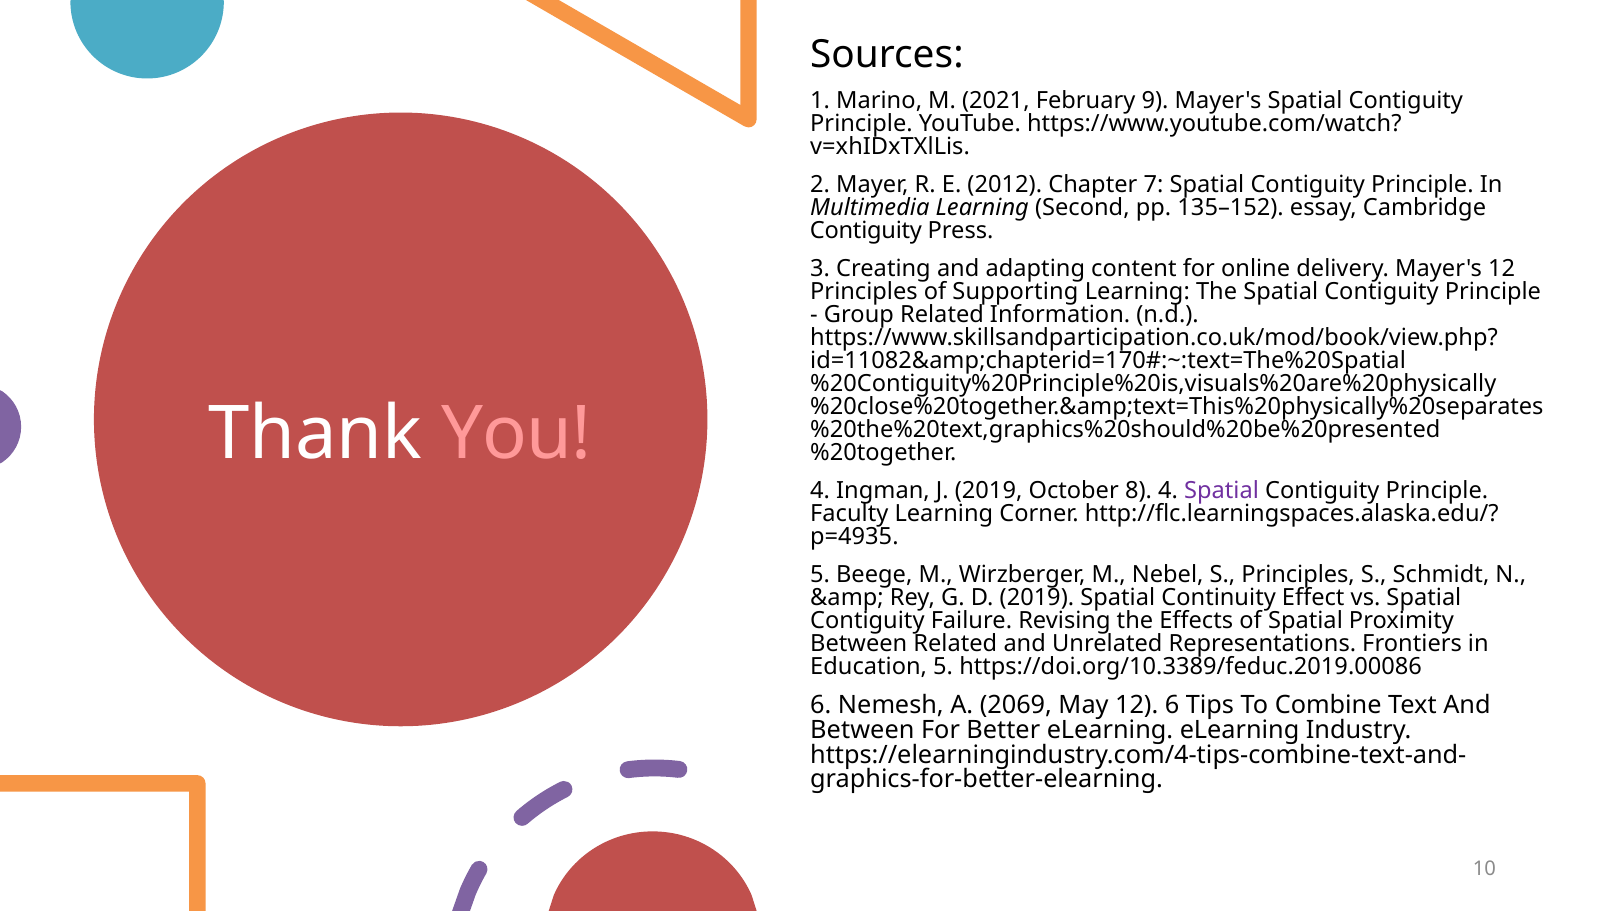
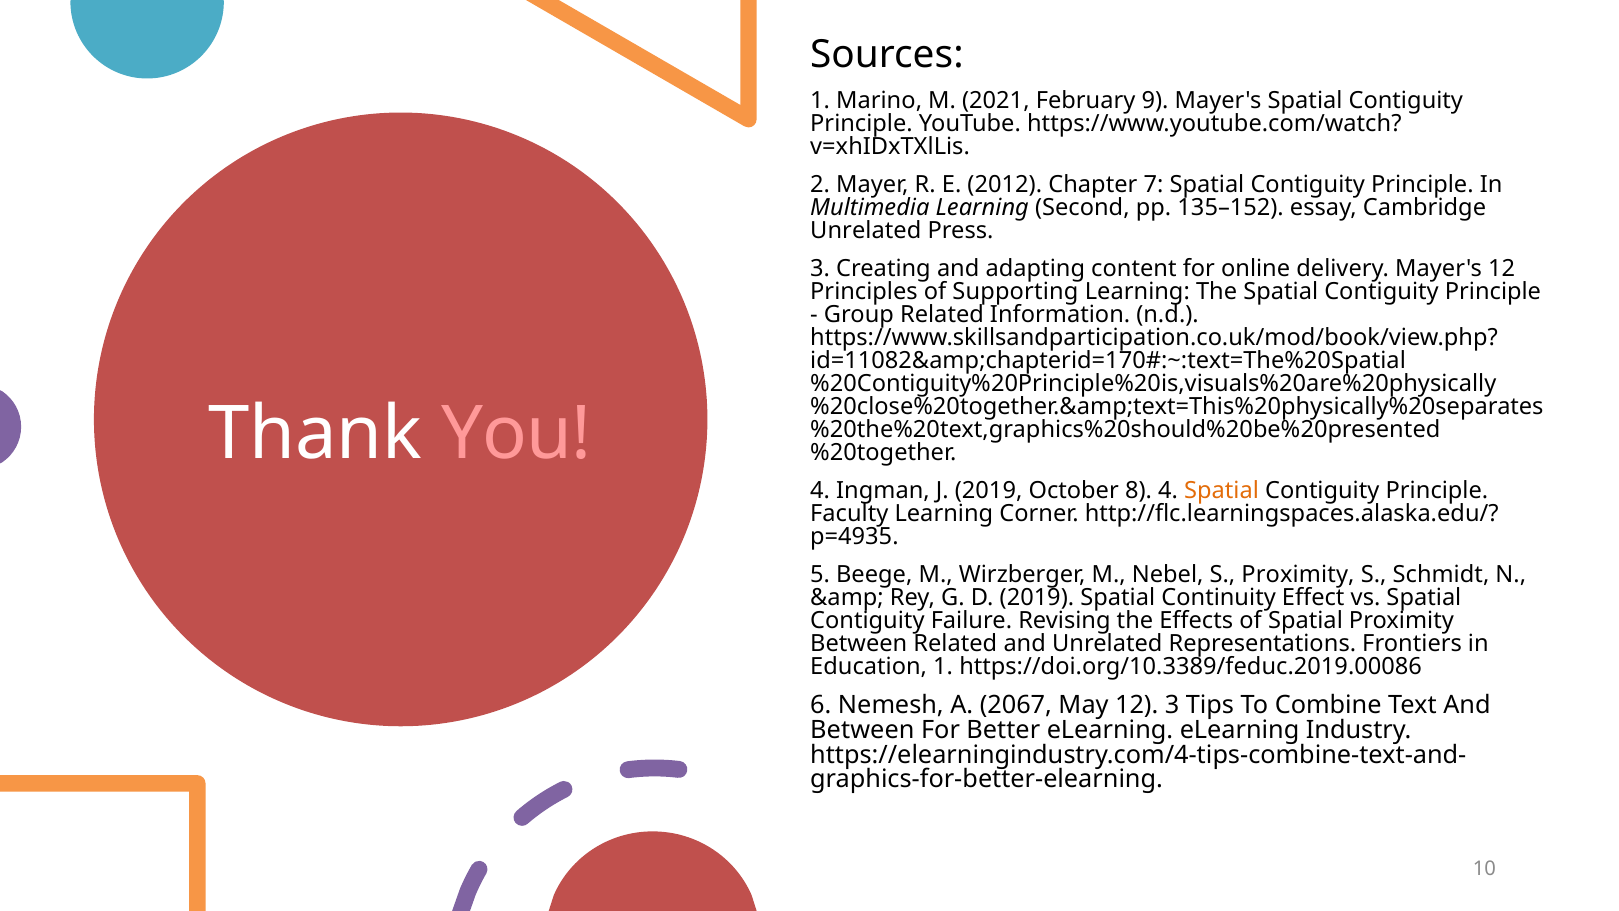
Contiguity: Contiguity -> Unrelated (866, 231)
Spatial colour: purple -> orange (1221, 491)
S Principles: Principles -> Proximity (1298, 575)
Education 5: 5 -> 1 (943, 666)
2069: 2069 -> 2067 (1016, 705)
12 6: 6 -> 3 (1172, 705)
